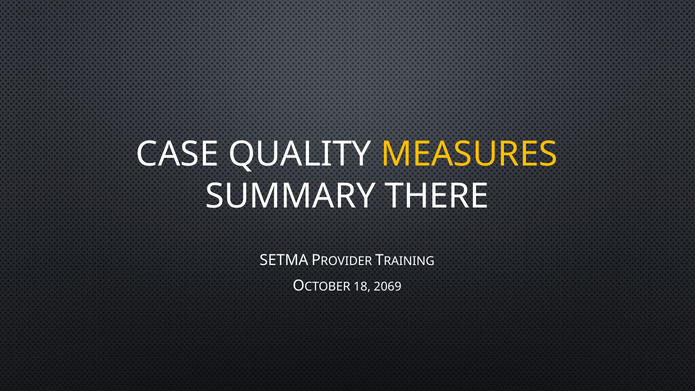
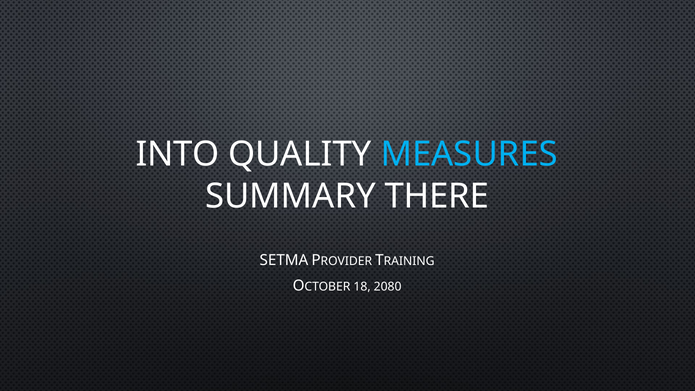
CASE: CASE -> INTO (178, 154)
MEASURES colour: yellow -> light blue (469, 154)
2069: 2069 -> 2080 (388, 287)
